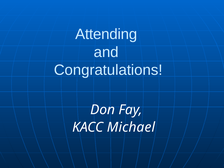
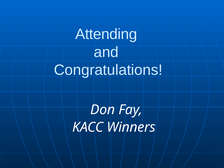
Michael: Michael -> Winners (131, 127)
